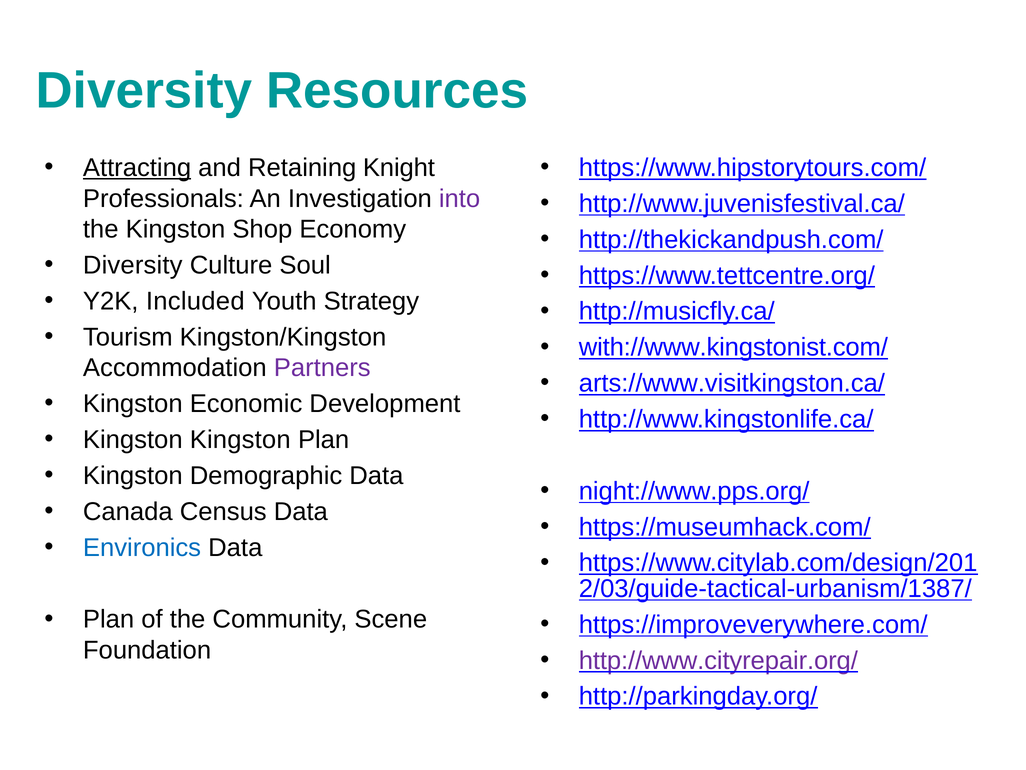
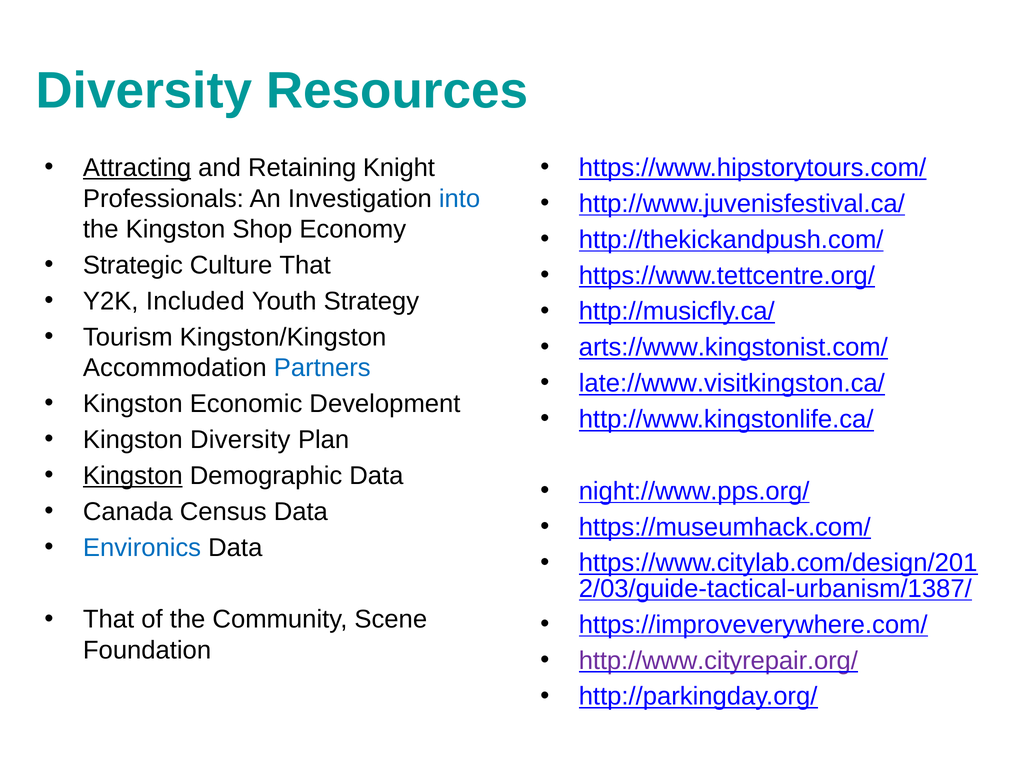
into colour: purple -> blue (460, 198)
Diversity: Diversity -> Strategic (133, 265)
Culture Soul: Soul -> That (305, 265)
with://www.kingstonist.com/: with://www.kingstonist.com/ -> arts://www.kingstonist.com/ (733, 347)
Partners colour: purple -> blue (322, 368)
arts://www.visitkingston.ca/: arts://www.visitkingston.ca/ -> late://www.visitkingston.ca/ (732, 383)
Kingston Kingston: Kingston -> Diversity (240, 440)
Kingston underline: none -> present (133, 475)
Plan: Plan -> That (109, 619)
